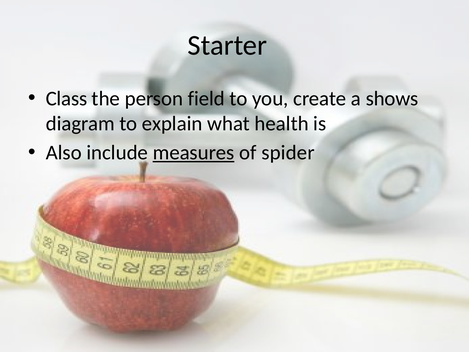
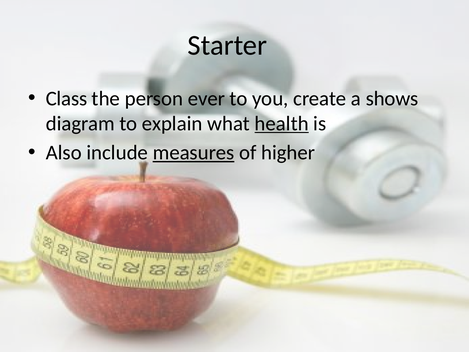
field: field -> ever (206, 98)
health underline: none -> present (282, 123)
spider: spider -> higher (288, 153)
